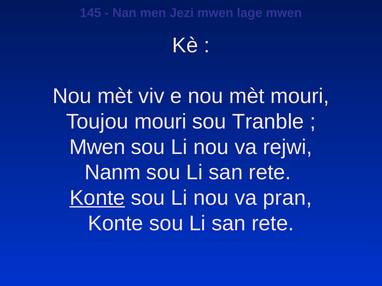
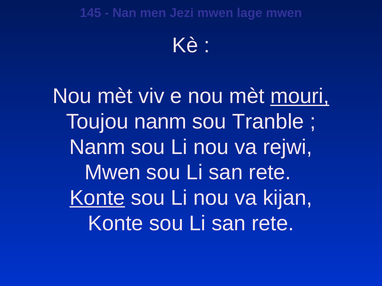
mouri underline: none -> present (300, 96)
Toujou mouri: mouri -> nanm (160, 122)
Mwen: Mwen -> Nanm (97, 147)
Nanm: Nanm -> Mwen (113, 173)
pran: pran -> kijan (288, 198)
